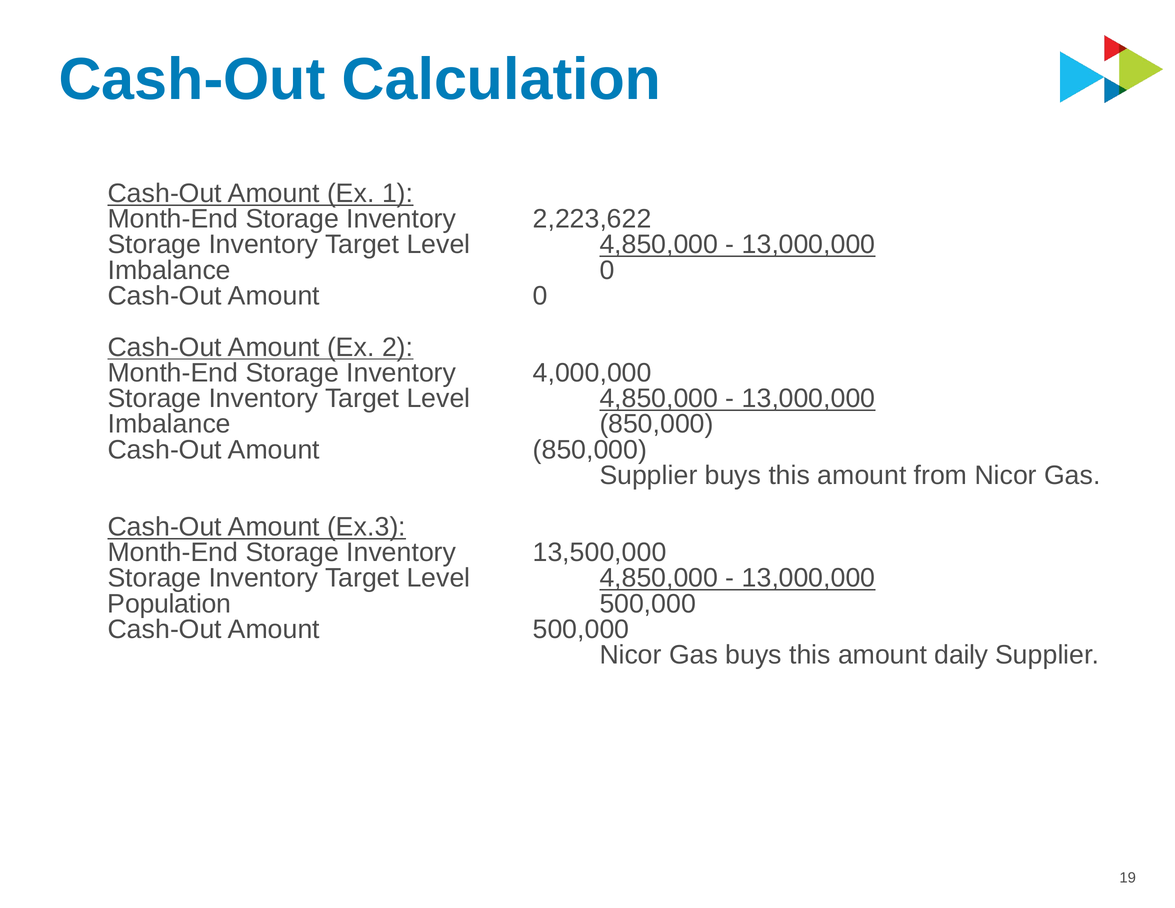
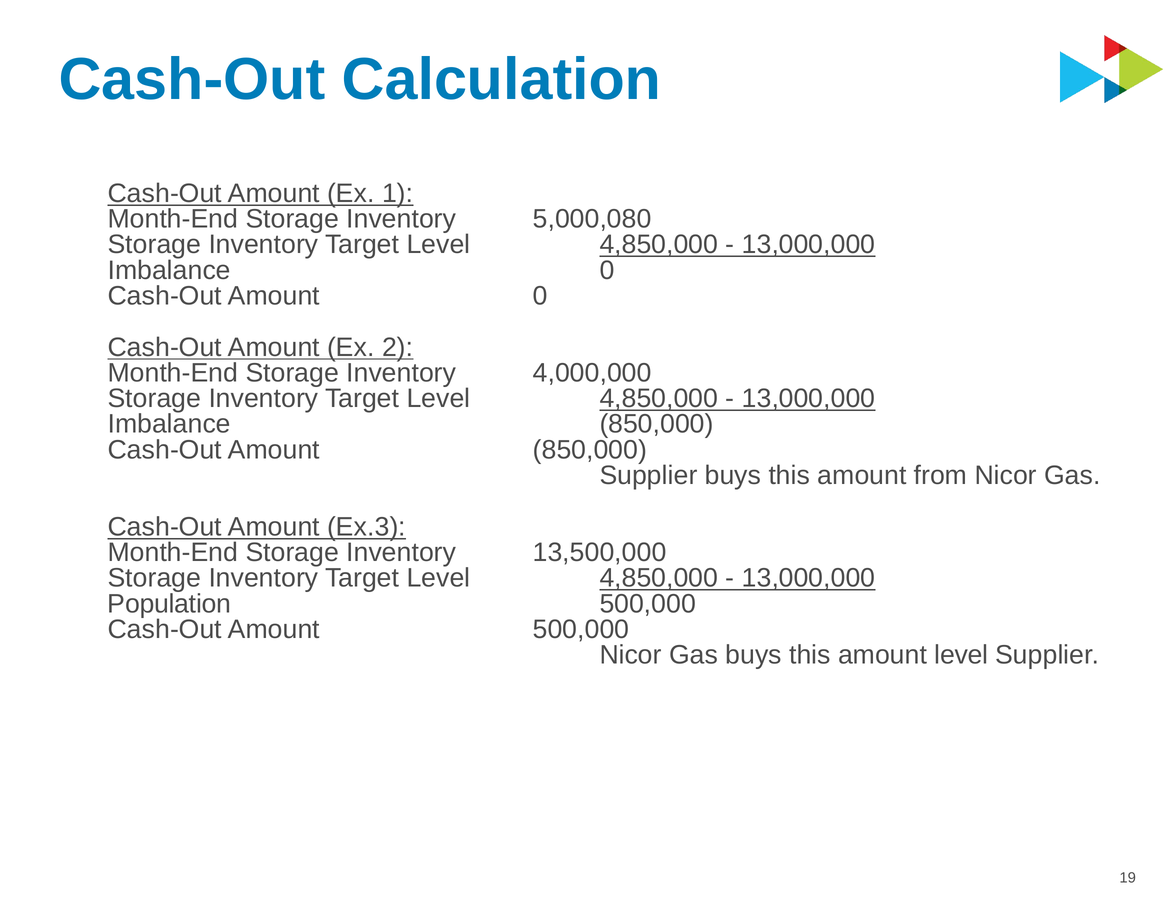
2,223,622: 2,223,622 -> 5,000,080 (592, 219)
amount daily: daily -> level (961, 655)
